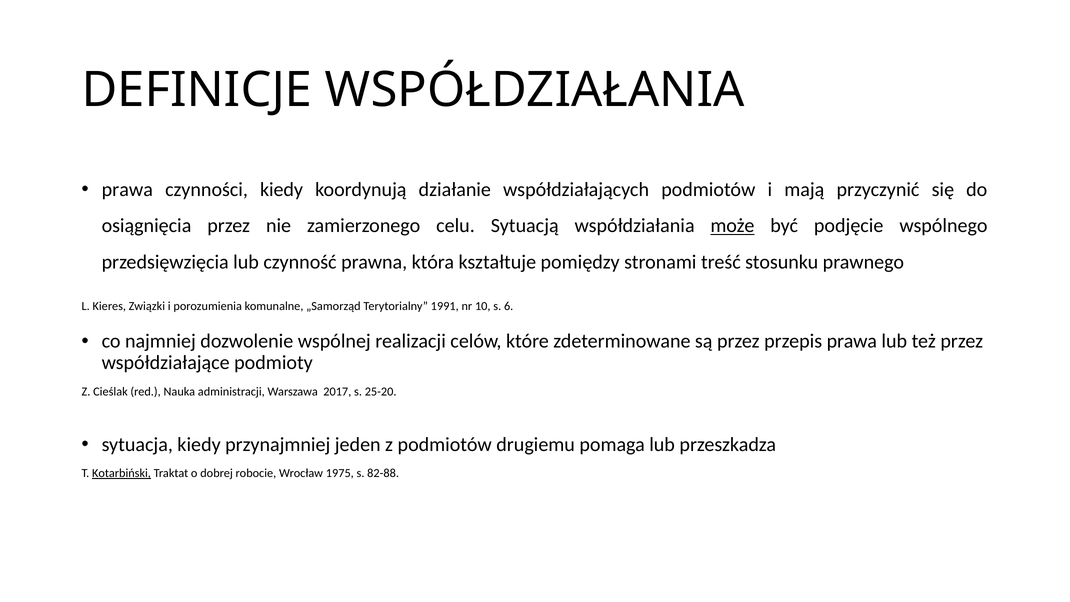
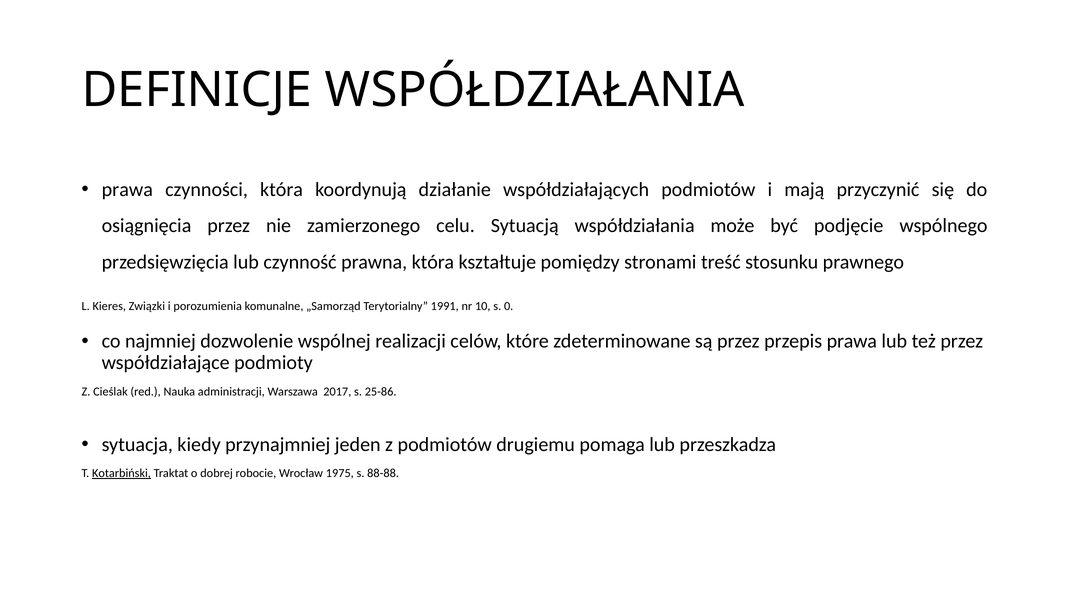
czynności kiedy: kiedy -> która (282, 190)
może underline: present -> none (732, 226)
6: 6 -> 0 (509, 306)
25-20: 25-20 -> 25-86 (381, 391)
82-88: 82-88 -> 88-88 (383, 473)
